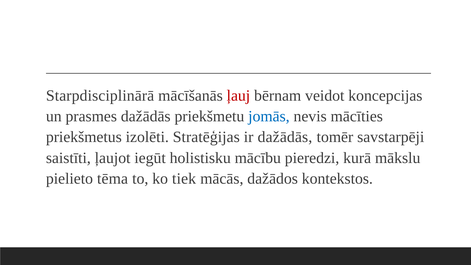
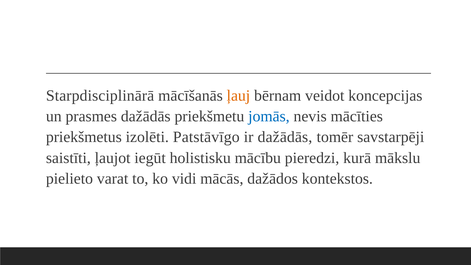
ļauj colour: red -> orange (238, 96)
Stratēģijas: Stratēģijas -> Patstāvīgo (206, 137)
tēma: tēma -> varat (113, 179)
tiek: tiek -> vidi (184, 179)
